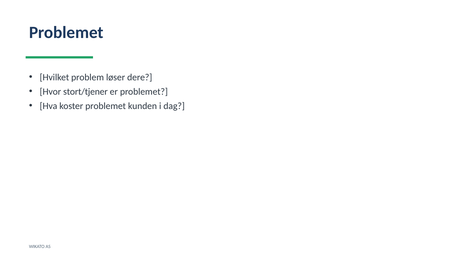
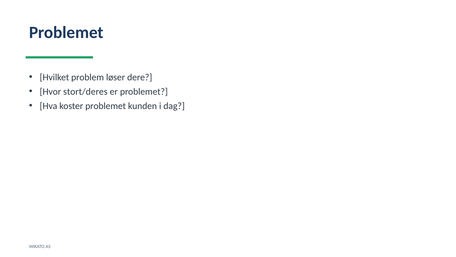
stort/tjener: stort/tjener -> stort/deres (85, 91)
